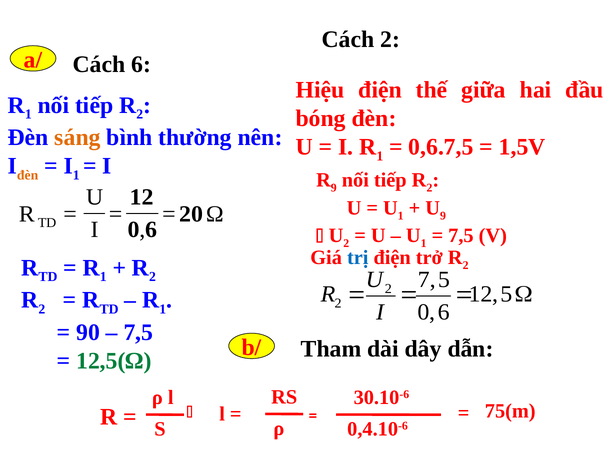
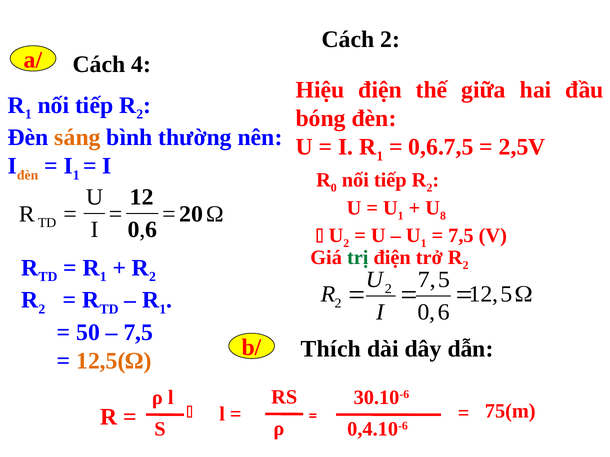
Cách 6: 6 -> 4 (141, 65)
1,5V: 1,5V -> 2,5V (522, 147)
R 9: 9 -> 0 (334, 188)
U 9: 9 -> 8 (443, 216)
trị colour: blue -> green (358, 258)
90: 90 -> 50 (88, 333)
Tham: Tham -> Thích (331, 349)
12,5(Ω colour: green -> orange (114, 361)
